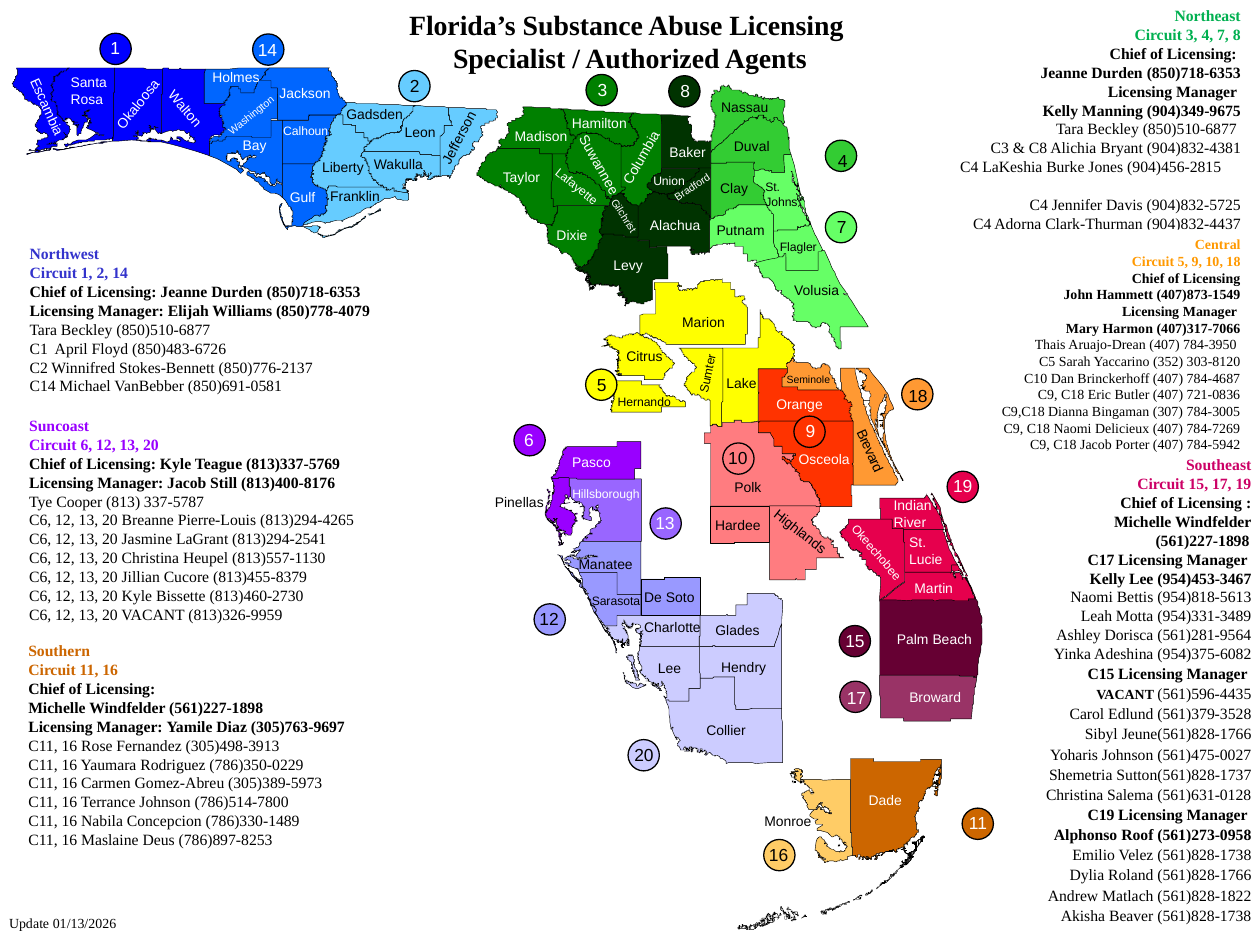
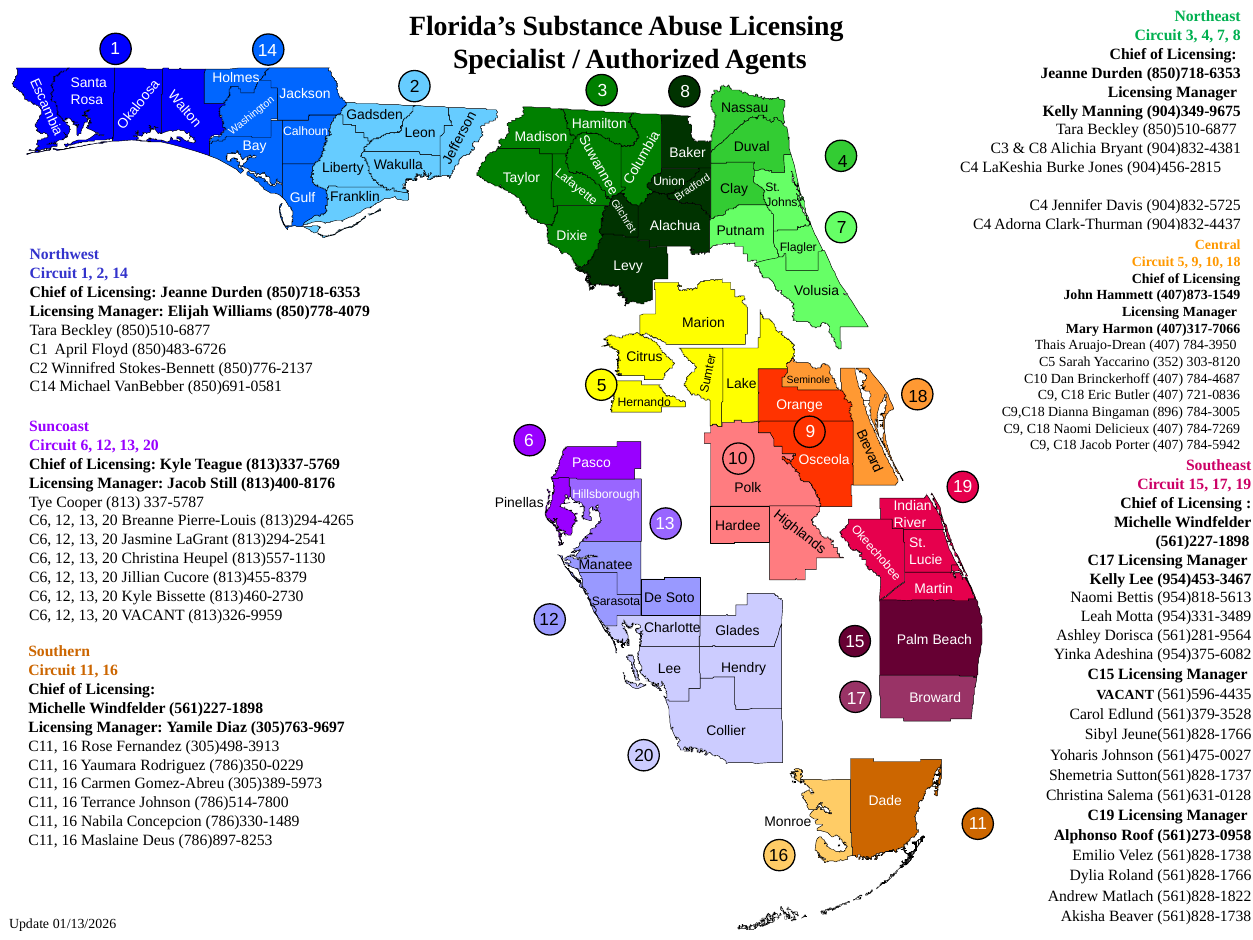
307: 307 -> 896 (1168, 412)
